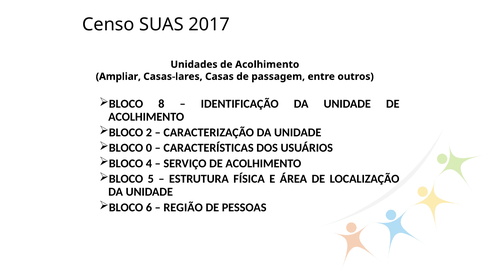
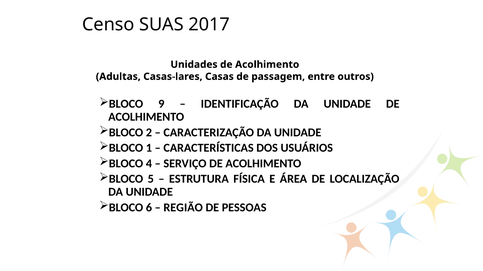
Ampliar: Ampliar -> Adultas (118, 77)
8: 8 -> 9 (161, 104)
0: 0 -> 1 (149, 148)
